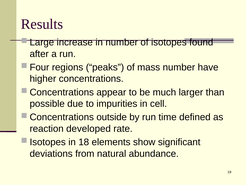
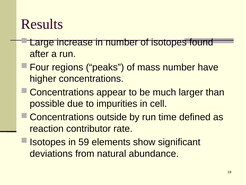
developed: developed -> contributor (89, 128)
18: 18 -> 59 (84, 142)
